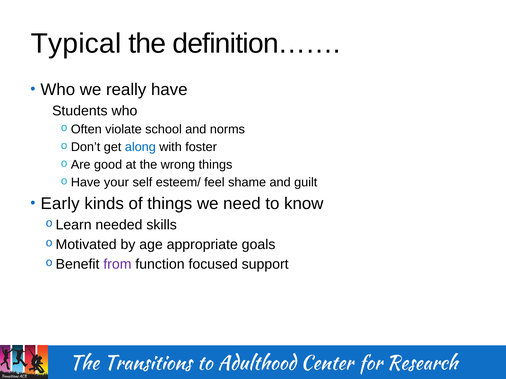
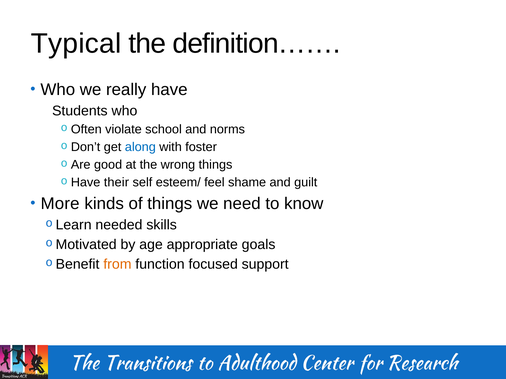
your: your -> their (116, 183)
Early: Early -> More (60, 204)
from colour: purple -> orange (117, 264)
